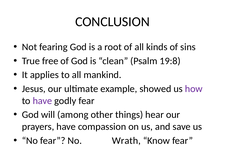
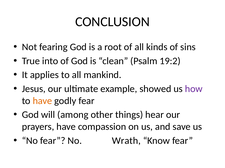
free: free -> into (50, 61)
19:8: 19:8 -> 19:2 (170, 61)
have colour: purple -> orange (42, 101)
